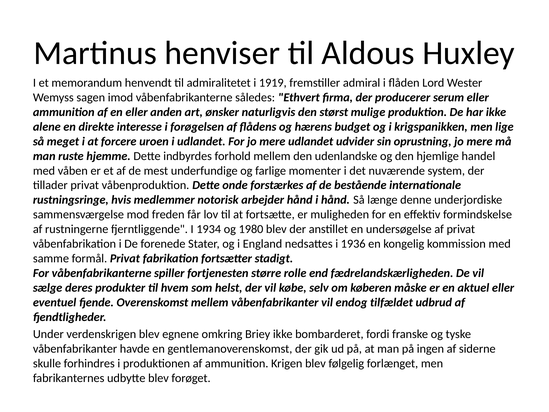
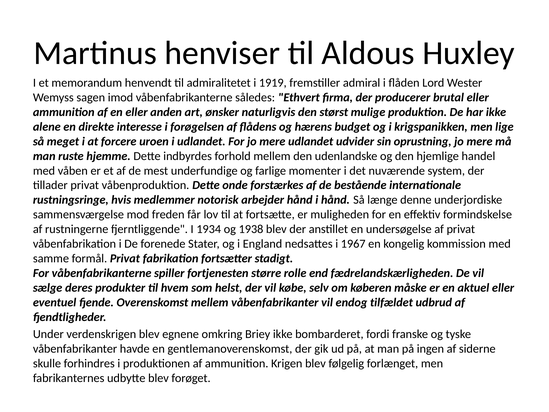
serum: serum -> brutal (449, 97)
1980: 1980 -> 1938 (251, 229)
1936: 1936 -> 1967 (353, 244)
